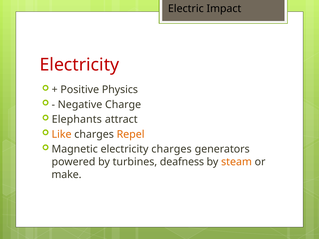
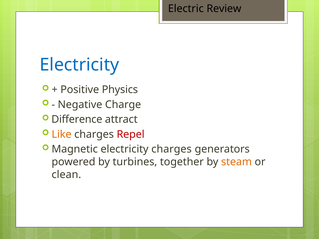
Impact: Impact -> Review (224, 9)
Electricity colour: red -> blue (79, 65)
Elephants: Elephants -> Difference (77, 120)
Repel colour: orange -> red (131, 134)
deafness: deafness -> together (182, 162)
make: make -> clean (66, 175)
